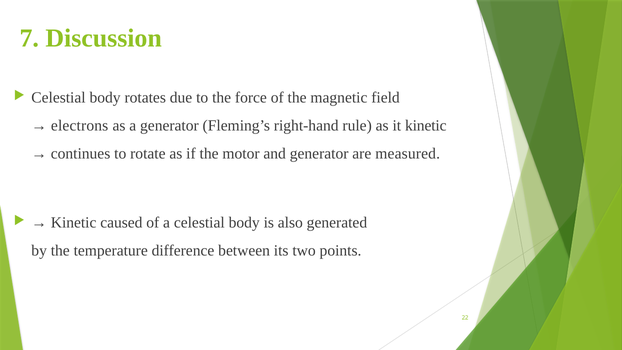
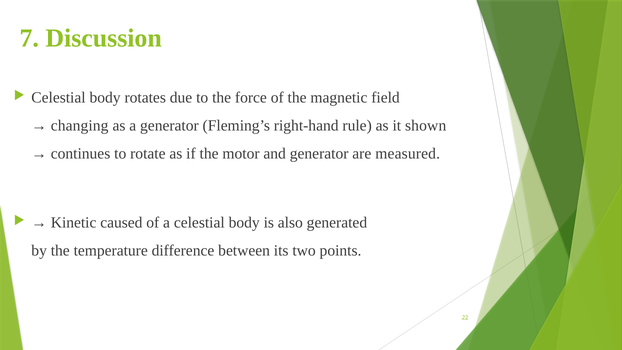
electrons: electrons -> changing (80, 126)
it kinetic: kinetic -> shown (426, 126)
